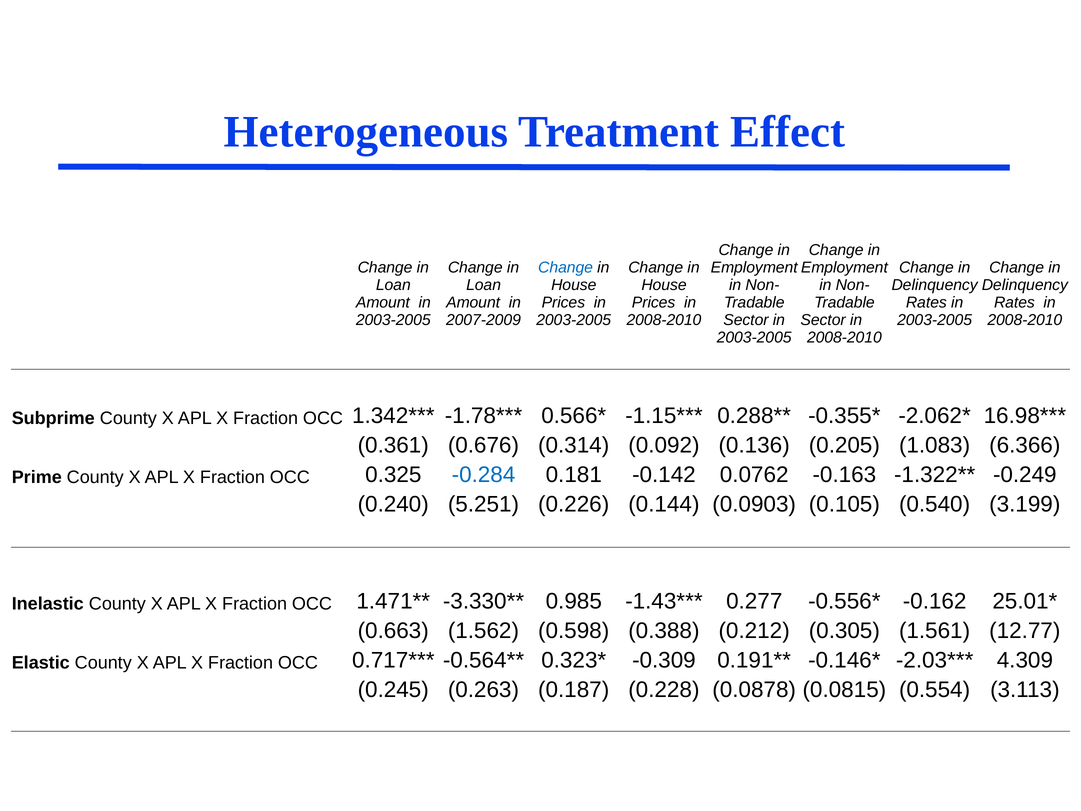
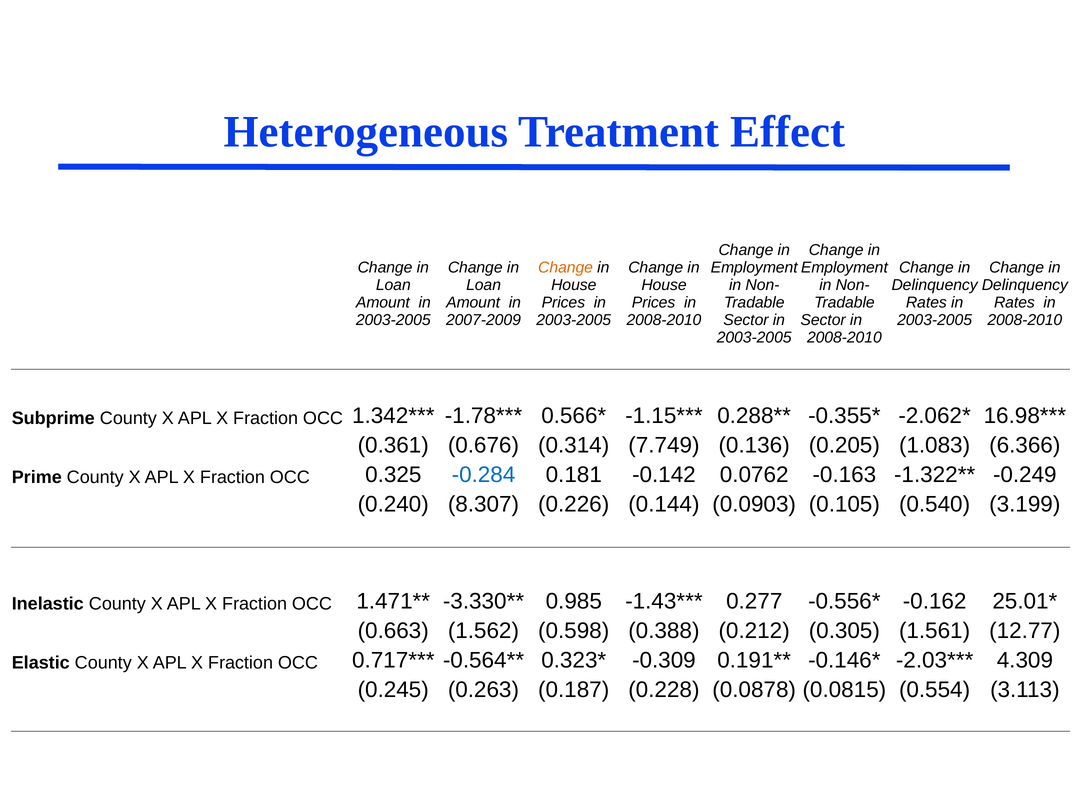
Change colour: blue -> orange (566, 267)
0.092: 0.092 -> 7.749 (664, 445)
5.251: 5.251 -> 8.307 (483, 504)
